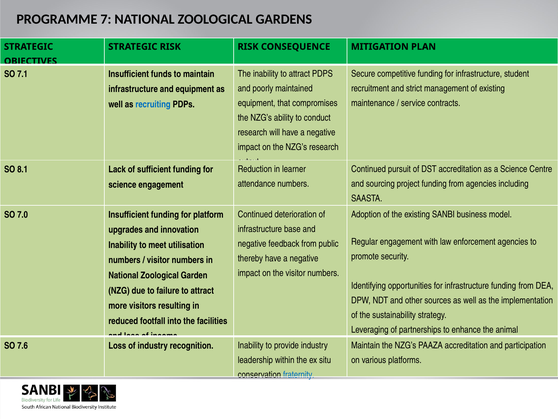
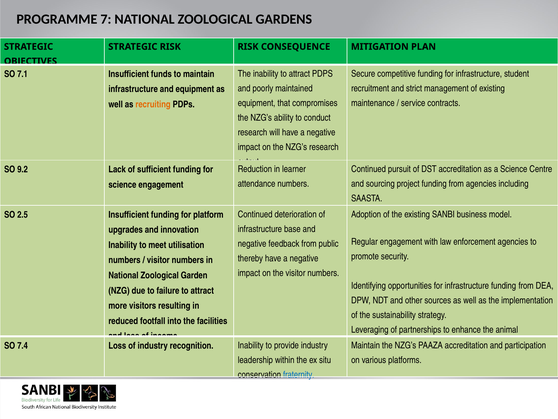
recruiting colour: blue -> orange (153, 104)
8.1: 8.1 -> 9.2 (23, 169)
7.0: 7.0 -> 2.5 (23, 214)
7.6: 7.6 -> 7.4 (23, 345)
